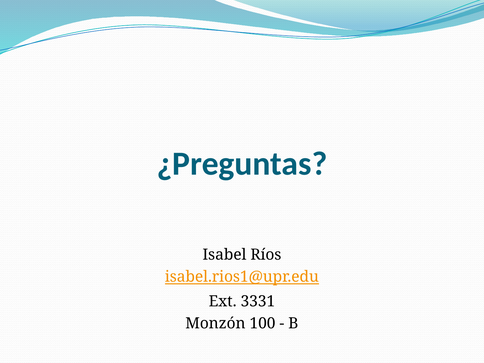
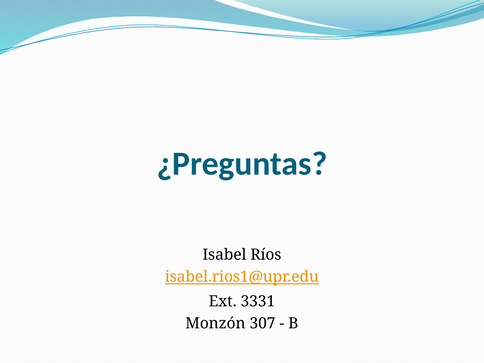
100: 100 -> 307 (263, 323)
